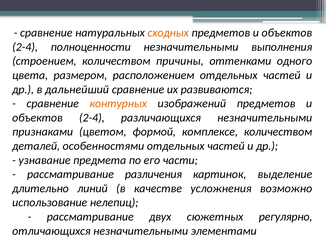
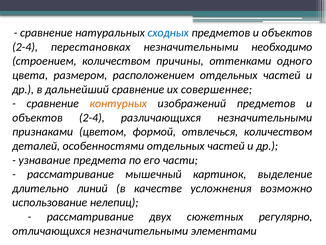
сходных colour: orange -> blue (168, 33)
полноценности: полноценности -> перестановках (91, 47)
выполнения: выполнения -> необходимо (282, 47)
развиваются: развиваются -> совершеннее (216, 89)
комплексе: комплексе -> отвлечься (210, 132)
различения: различения -> мышечный (153, 174)
